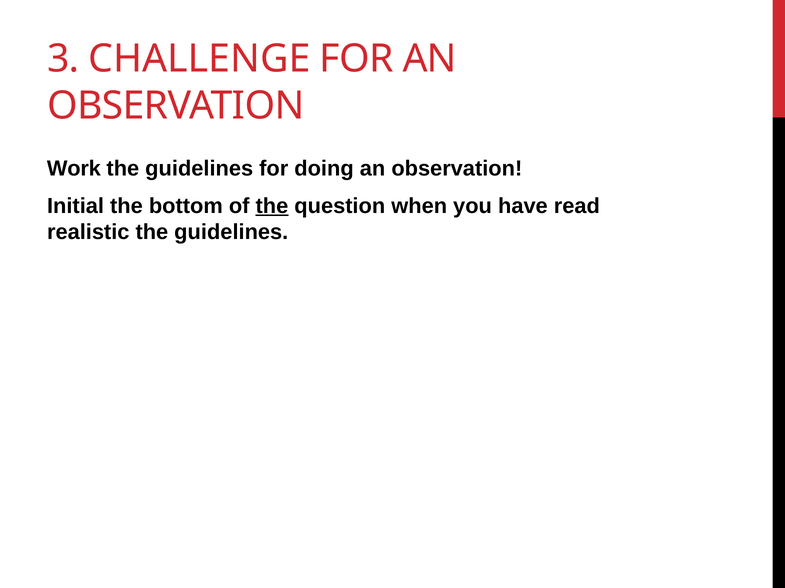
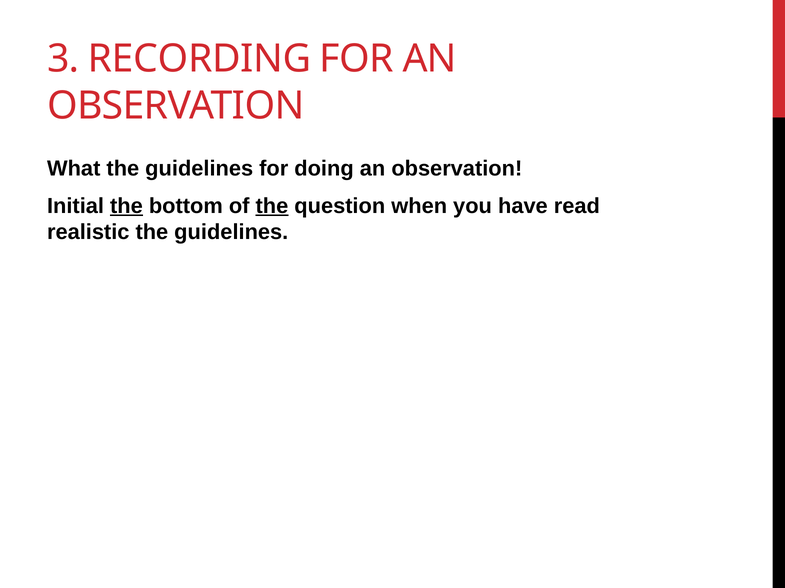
CHALLENGE: CHALLENGE -> RECORDING (200, 59)
Work: Work -> What (74, 169)
the underline: none -> present (126, 206)
